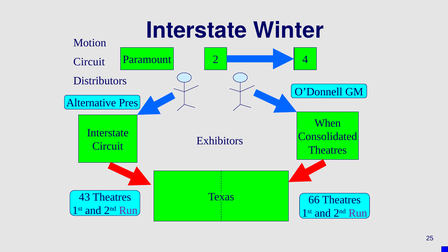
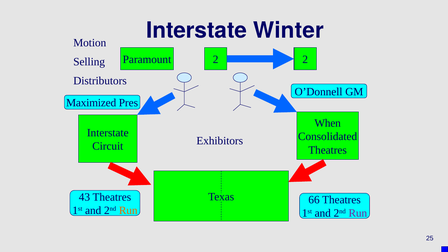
2 4: 4 -> 2 (305, 60)
Circuit: Circuit -> Selling (89, 62)
Alternative: Alternative -> Maximized (91, 103)
Run colour: purple -> orange (128, 210)
